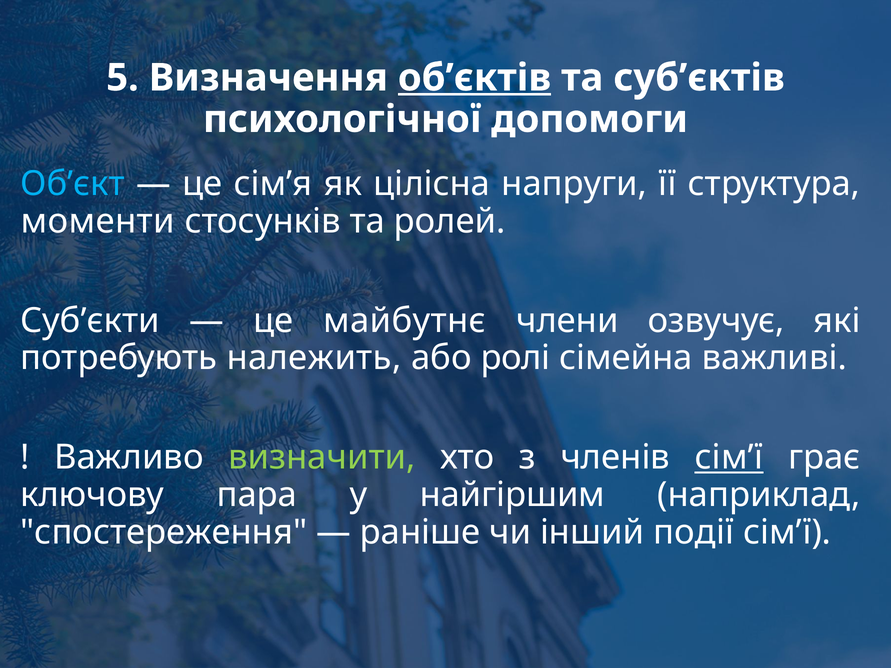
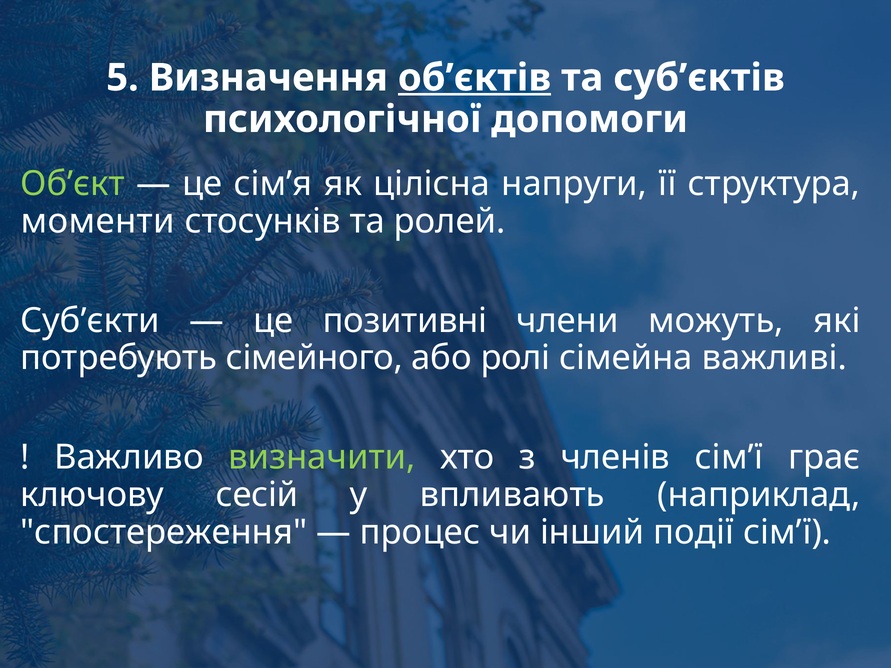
Об’єкт colour: light blue -> light green (73, 184)
майбутнє: майбутнє -> позитивні (405, 321)
озвучує: озвучує -> можуть (716, 321)
належить: належить -> сімейного (314, 358)
сім’ї underline: present -> none (729, 458)
пара: пара -> сесій (257, 495)
найгіршим: найгіршим -> впливають (512, 495)
раніше: раніше -> процес (420, 532)
